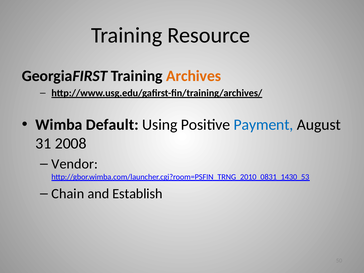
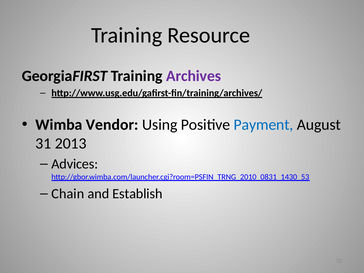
Archives colour: orange -> purple (194, 76)
Default: Default -> Vendor (112, 125)
2008: 2008 -> 2013 (71, 143)
Vendor: Vendor -> Advices (75, 164)
